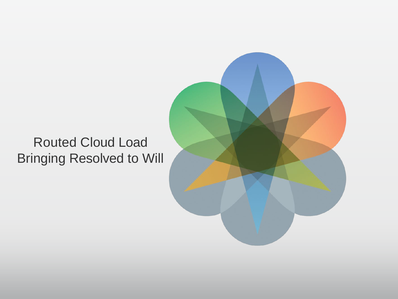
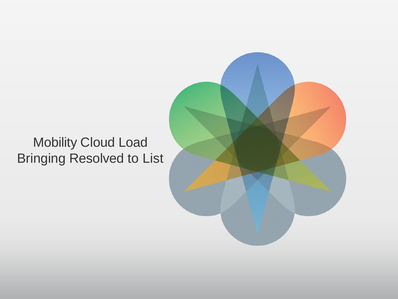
Routed: Routed -> Mobility (55, 142)
Will: Will -> List (153, 158)
